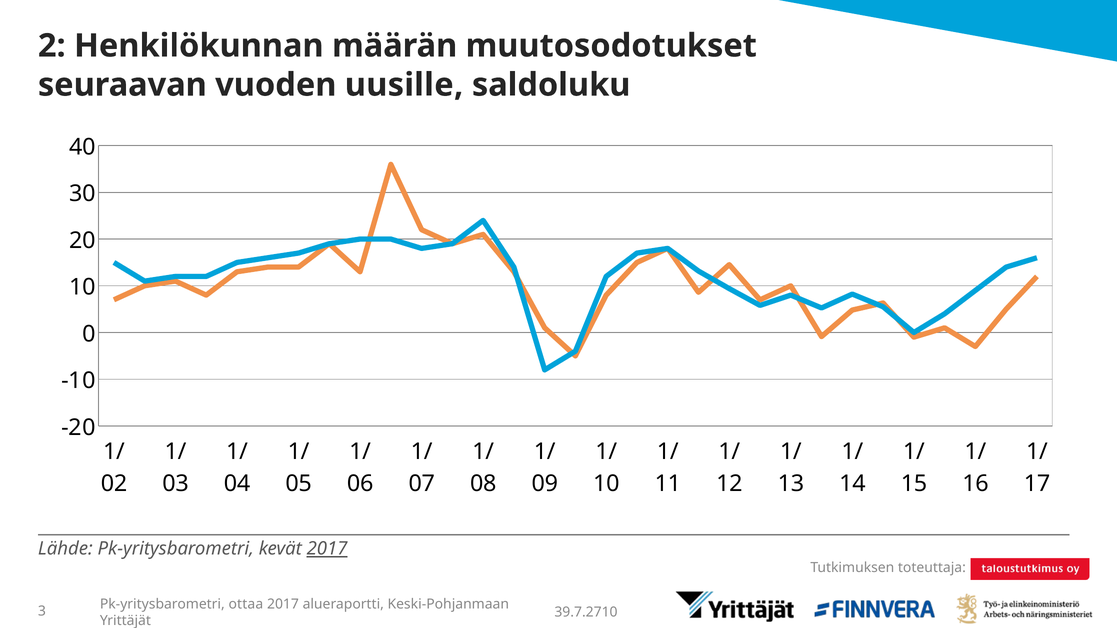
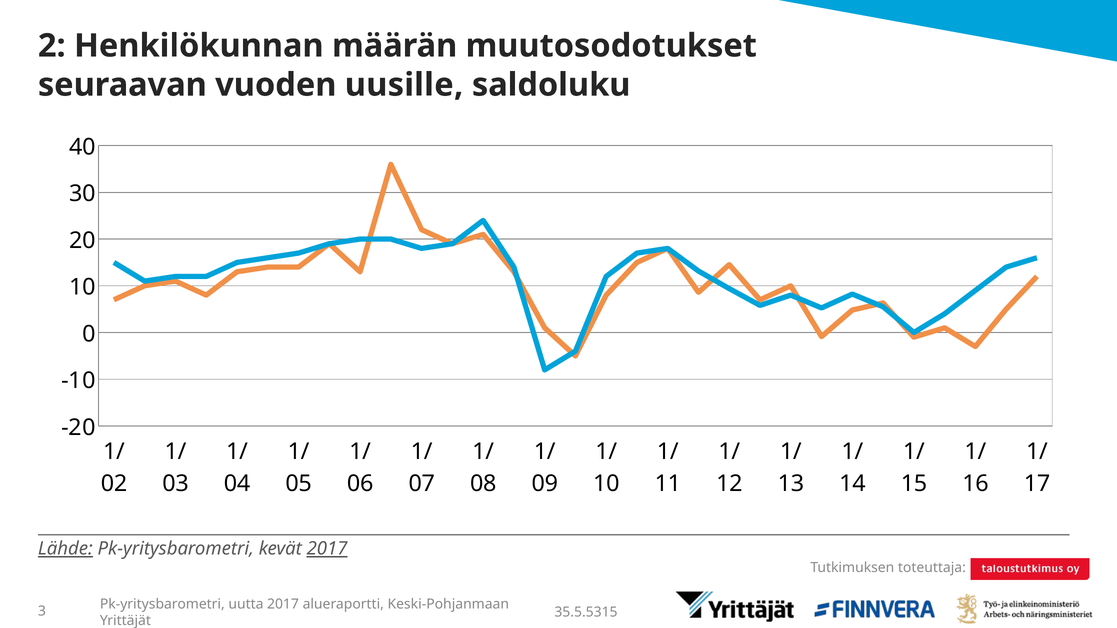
Lähde underline: none -> present (65, 549)
ottaa: ottaa -> uutta (246, 604)
39.7.2710: 39.7.2710 -> 35.5.5315 (586, 612)
